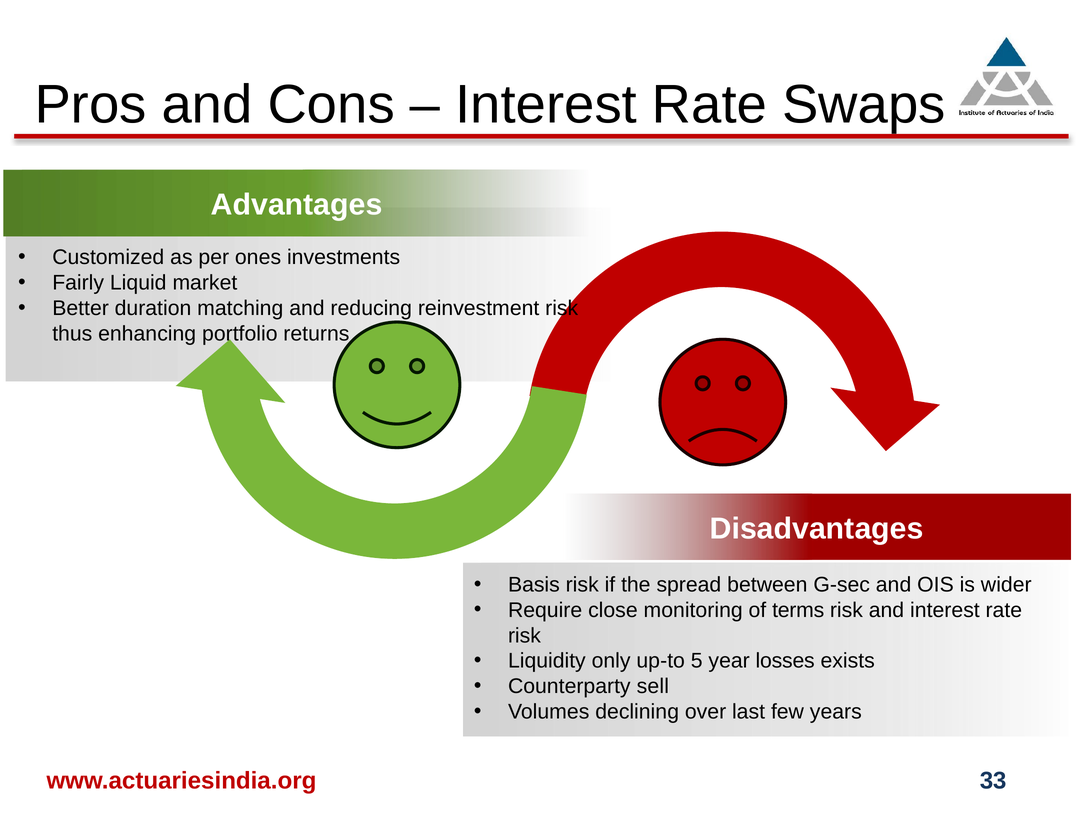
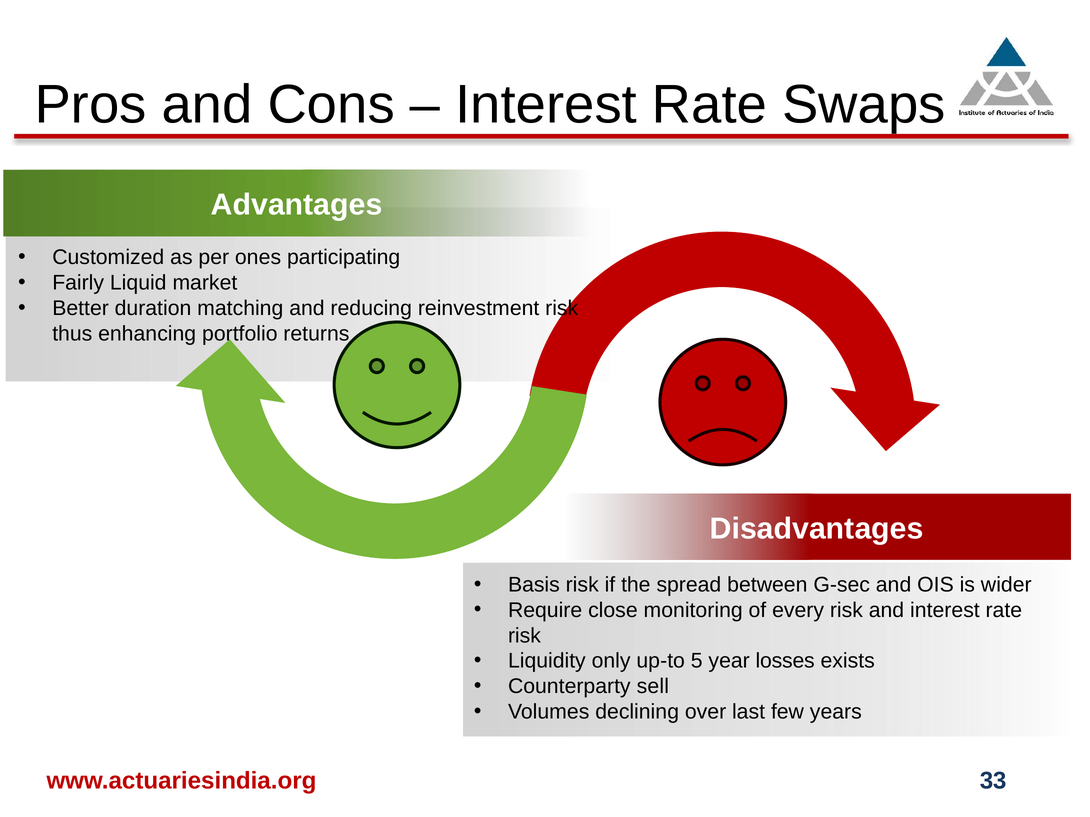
investments: investments -> participating (344, 257)
terms: terms -> every (798, 610)
